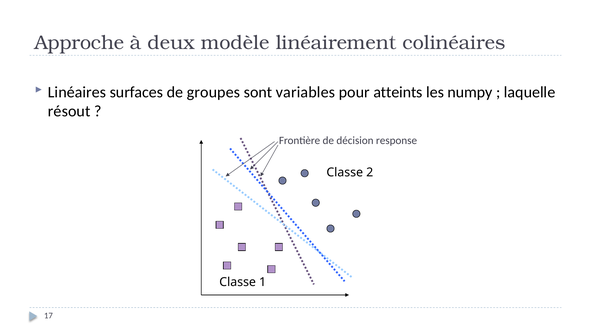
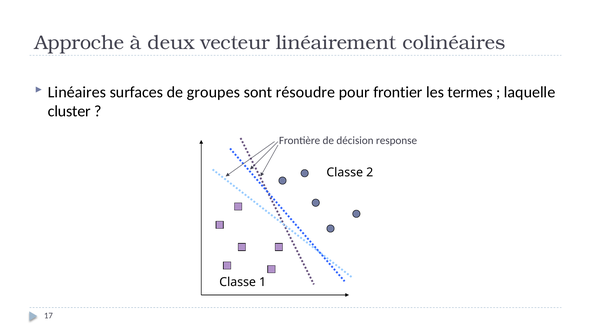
modèle: modèle -> vecteur (235, 43)
variables: variables -> résoudre (306, 92)
atteints: atteints -> frontier (398, 92)
numpy: numpy -> termes (470, 92)
résout: résout -> cluster (69, 111)
